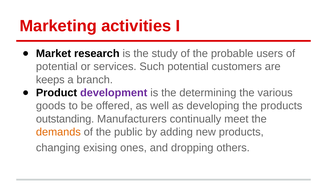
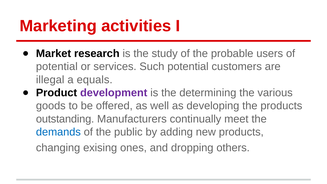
keeps: keeps -> illegal (50, 80)
branch: branch -> equals (95, 80)
demands colour: orange -> blue (58, 132)
